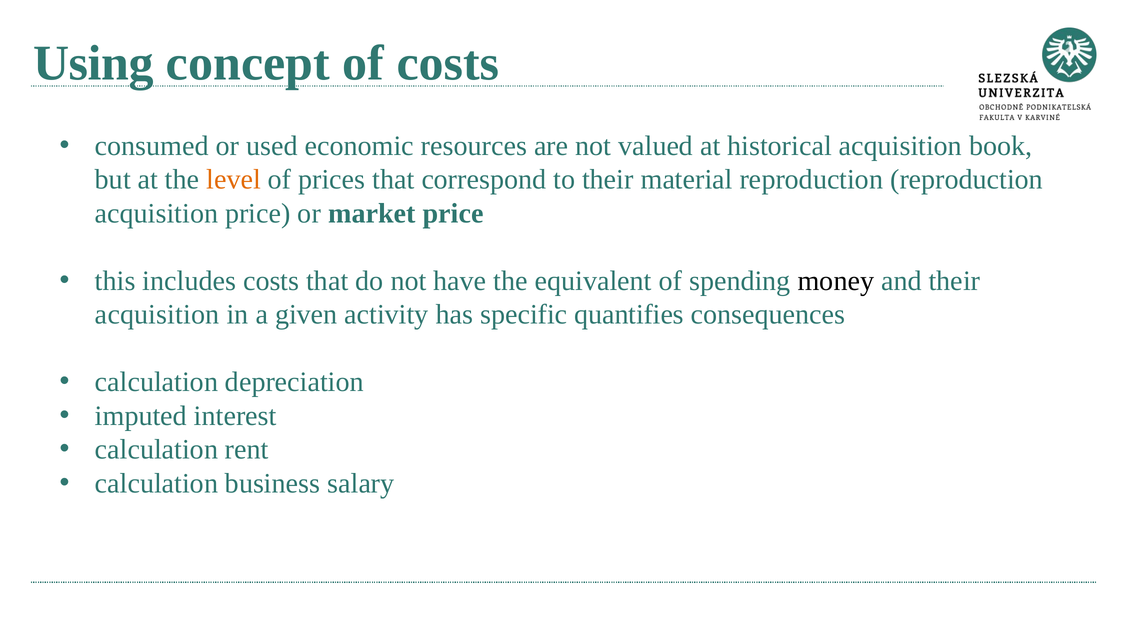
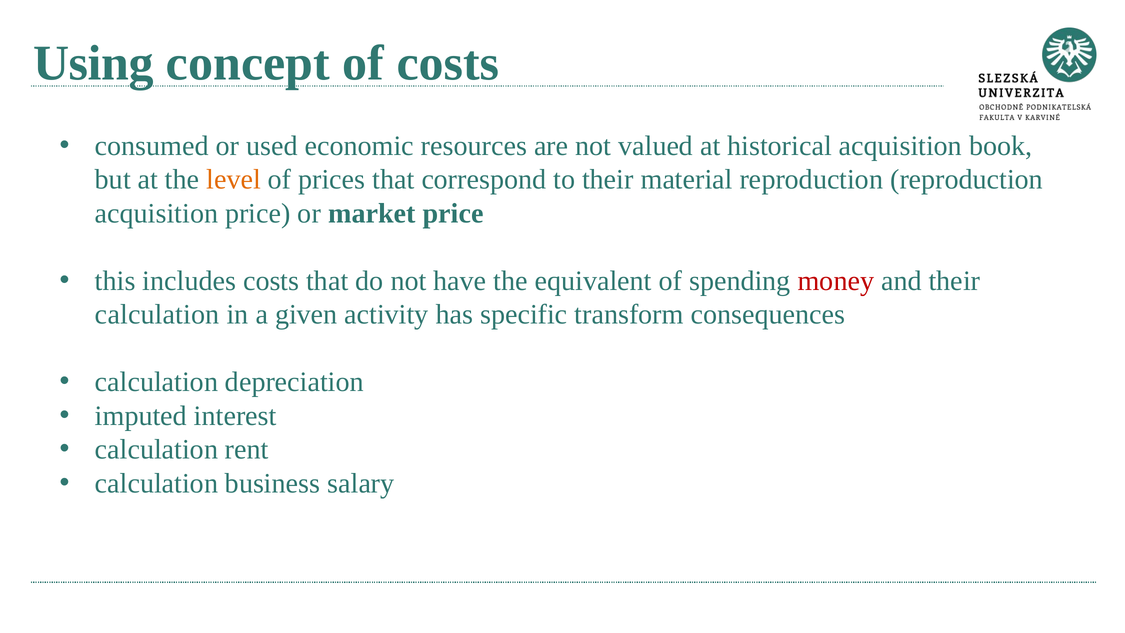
money colour: black -> red (836, 281)
acquisition: acquisition -> calculation (157, 315)
quantifies: quantifies -> transform (629, 315)
